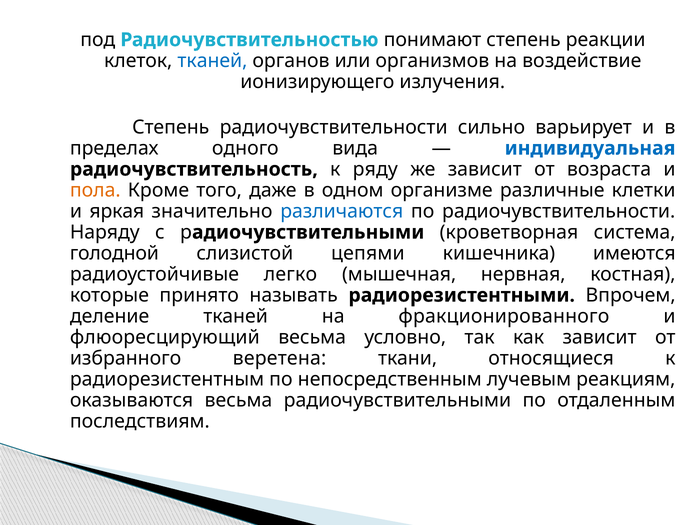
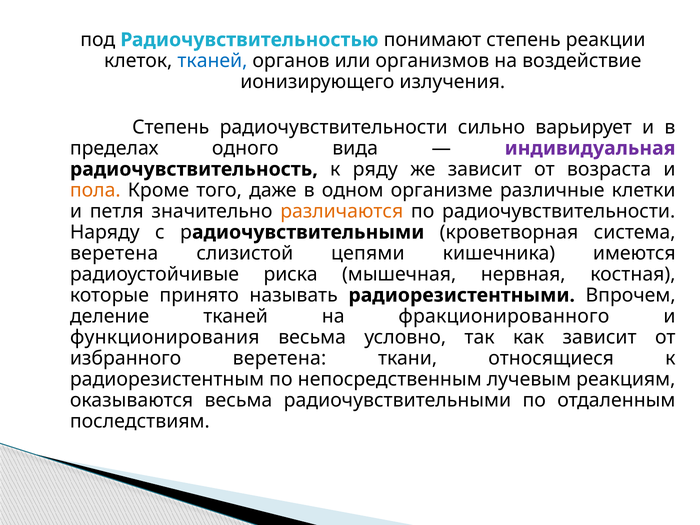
индивидуальная colour: blue -> purple (590, 148)
яркая: яркая -> петля (117, 211)
различаются colour: blue -> orange (342, 211)
голодной: голодной -> веретена (114, 253)
легко: легко -> риска (291, 274)
флюоресцирующий: флюоресцирующий -> функционирования (165, 337)
